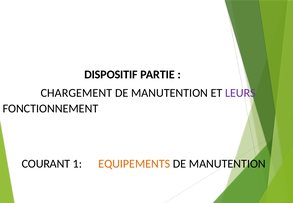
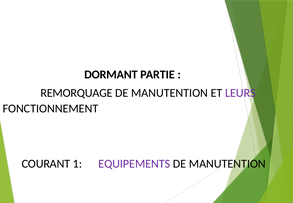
DISPOSITIF: DISPOSITIF -> DORMANT (111, 74)
CHARGEMENT: CHARGEMENT -> REMORQUAGE (77, 93)
EQUIPEMENTS colour: orange -> purple (134, 164)
